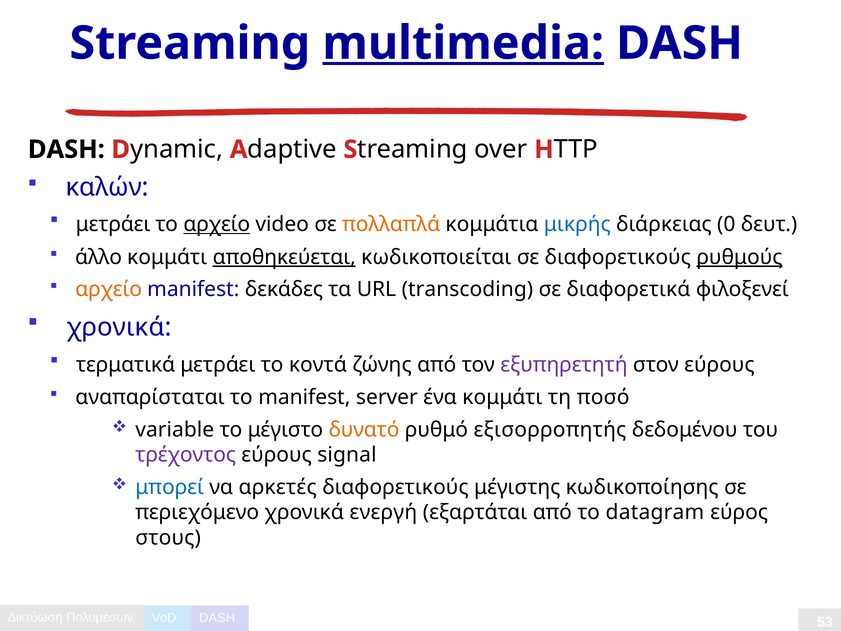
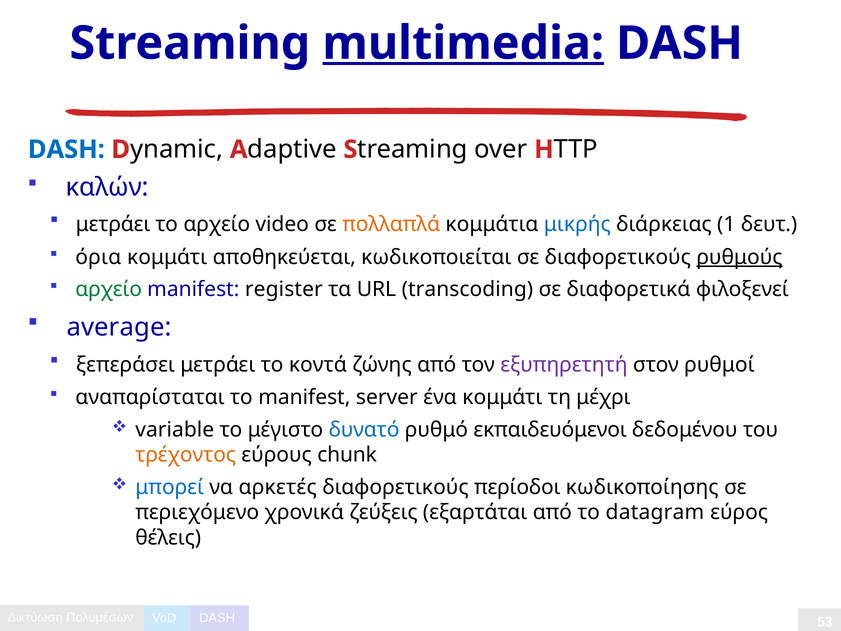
DASH colour: black -> blue (66, 149)
αρχείο underline: present -> none (217, 224)
0: 0 -> 1 (726, 224)
άλλο: άλλο -> όρια (98, 257)
αποθηκεύεται underline: present -> none (284, 257)
αρχείο colour: orange -> green (109, 289)
δεκάδες: δεκάδες -> register (284, 289)
χρονικά: χρονικά -> average (119, 327)
τερματικά: τερματικά -> ξεπεράσει (125, 365)
στον εύρους: εύρους -> ρυθμοί (719, 365)
ποσό: ποσό -> μέχρι (603, 397)
δυνατό colour: orange -> blue (364, 430)
εξισορροπητής: εξισορροπητής -> εκπαιδευόμενοι (550, 430)
τρέχοντος colour: purple -> orange (186, 455)
signal: signal -> chunk (347, 455)
μέγιστης: μέγιστης -> περίοδοι (517, 487)
ενεργή: ενεργή -> ζεύξεις (384, 512)
στους: στους -> θέλεις (168, 537)
